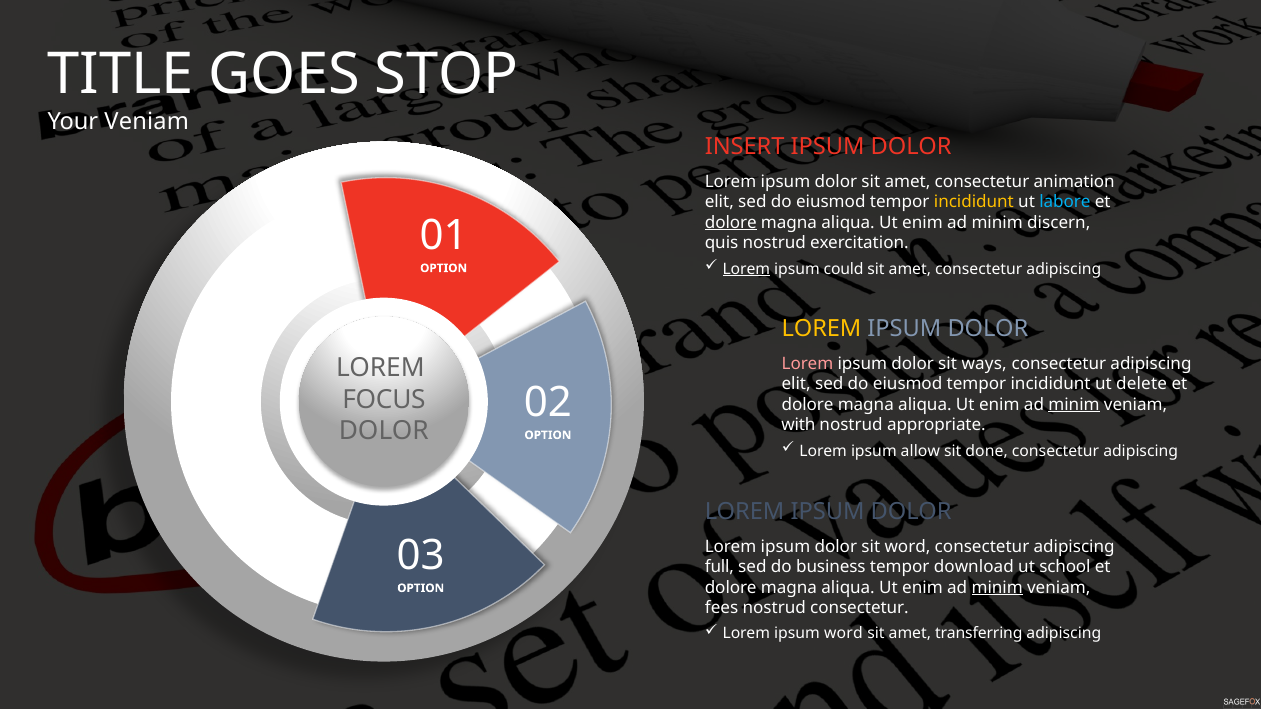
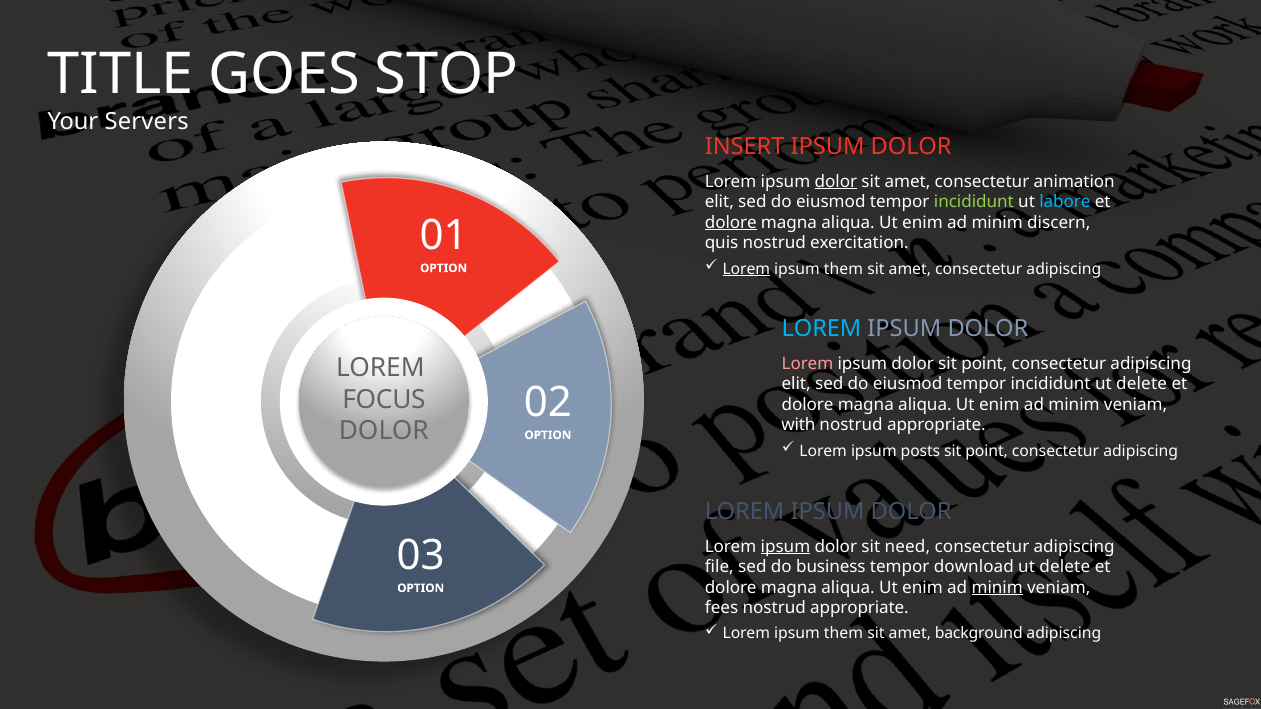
Your Veniam: Veniam -> Servers (147, 121)
dolor underline: none -> present (836, 182)
incididunt colour: yellow -> light green (974, 202)
could: could -> them (843, 269)
LOREM colour: yellow -> light blue (822, 329)
dolor sit ways: ways -> point (984, 364)
minim underline: present -> none (1074, 405)
allow: allow -> posts (920, 451)
done: done -> point (987, 451)
ipsum underline: none -> present (785, 547)
sit word: word -> need (907, 547)
full: full -> file (719, 567)
school: school -> delete (1065, 567)
consectetur: consectetur -> appropriate (860, 608)
word: word -> them (843, 634)
transferring: transferring -> background (979, 634)
